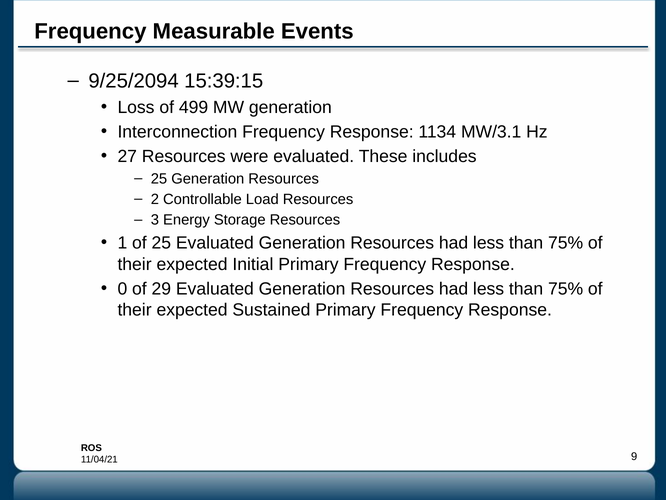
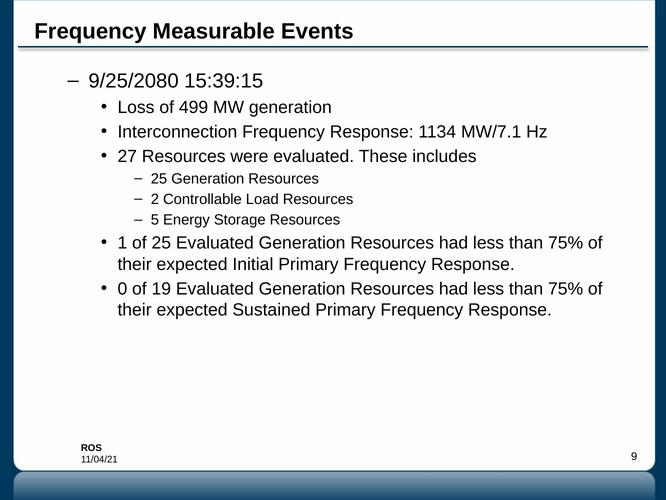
9/25/2094: 9/25/2094 -> 9/25/2080 (134, 81)
MW/3.1: MW/3.1 -> MW/7.1 (491, 132)
3: 3 -> 5 (155, 220)
29: 29 -> 19 (161, 289)
